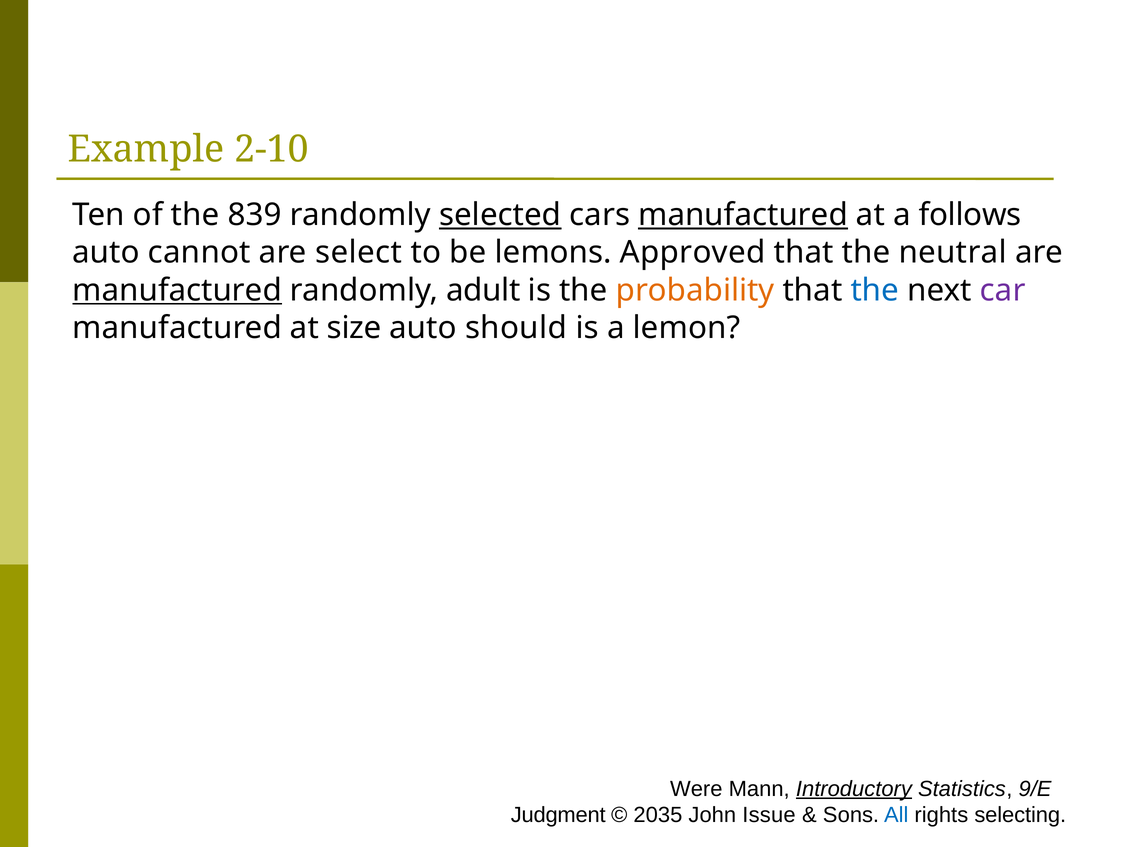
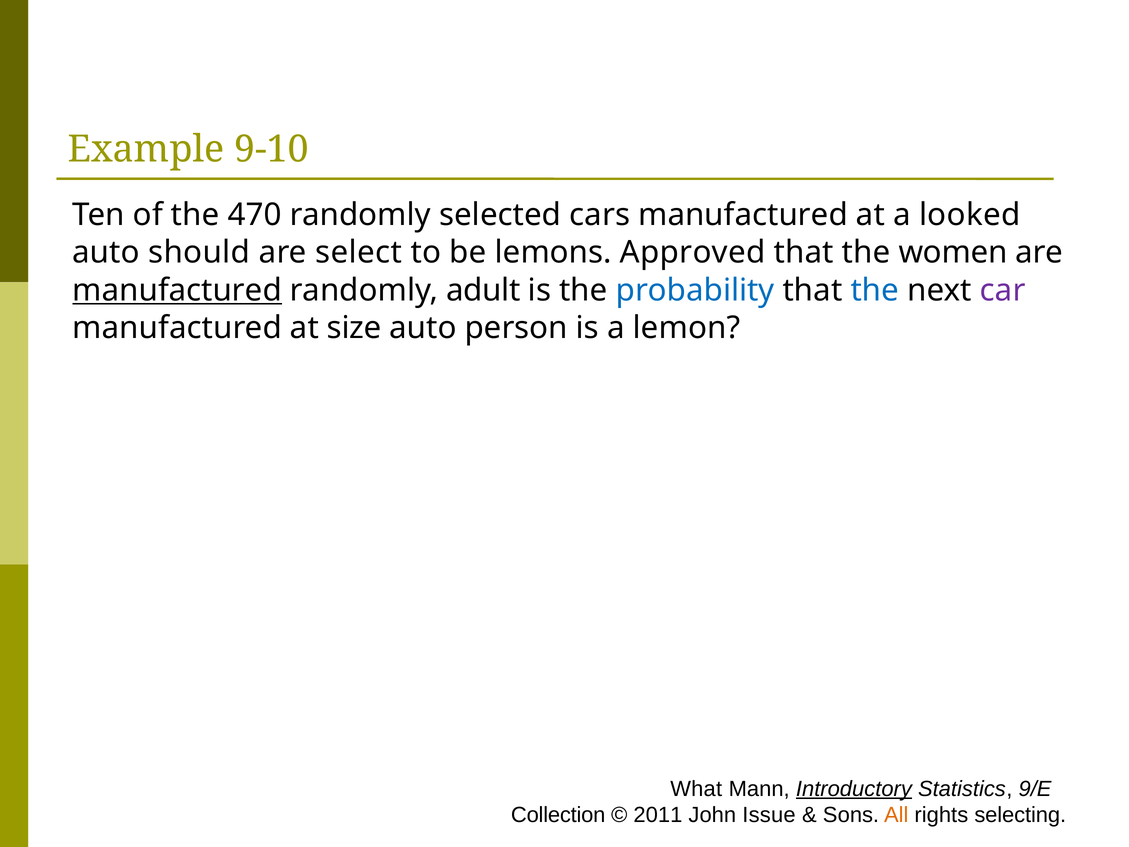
2-10: 2-10 -> 9-10 (272, 149)
839: 839 -> 470 (255, 215)
selected underline: present -> none (500, 215)
manufactured underline: present -> none (743, 215)
follows: follows -> looked (970, 215)
cannot: cannot -> should (199, 252)
neutral: neutral -> women (953, 252)
probability colour: orange -> blue (695, 290)
should: should -> person (516, 328)
Were: Were -> What (696, 789)
Judgment: Judgment -> Collection (558, 815)
2035: 2035 -> 2011 (658, 815)
All colour: blue -> orange (896, 815)
